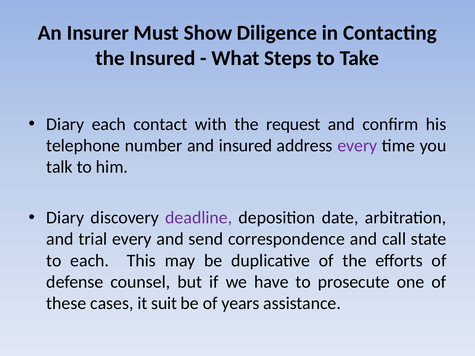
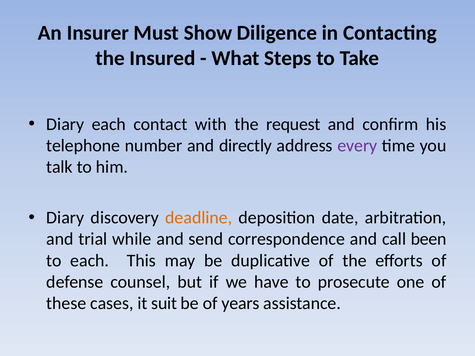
and insured: insured -> directly (246, 146)
deadline colour: purple -> orange (199, 218)
trial every: every -> while (132, 239)
state: state -> been (429, 239)
